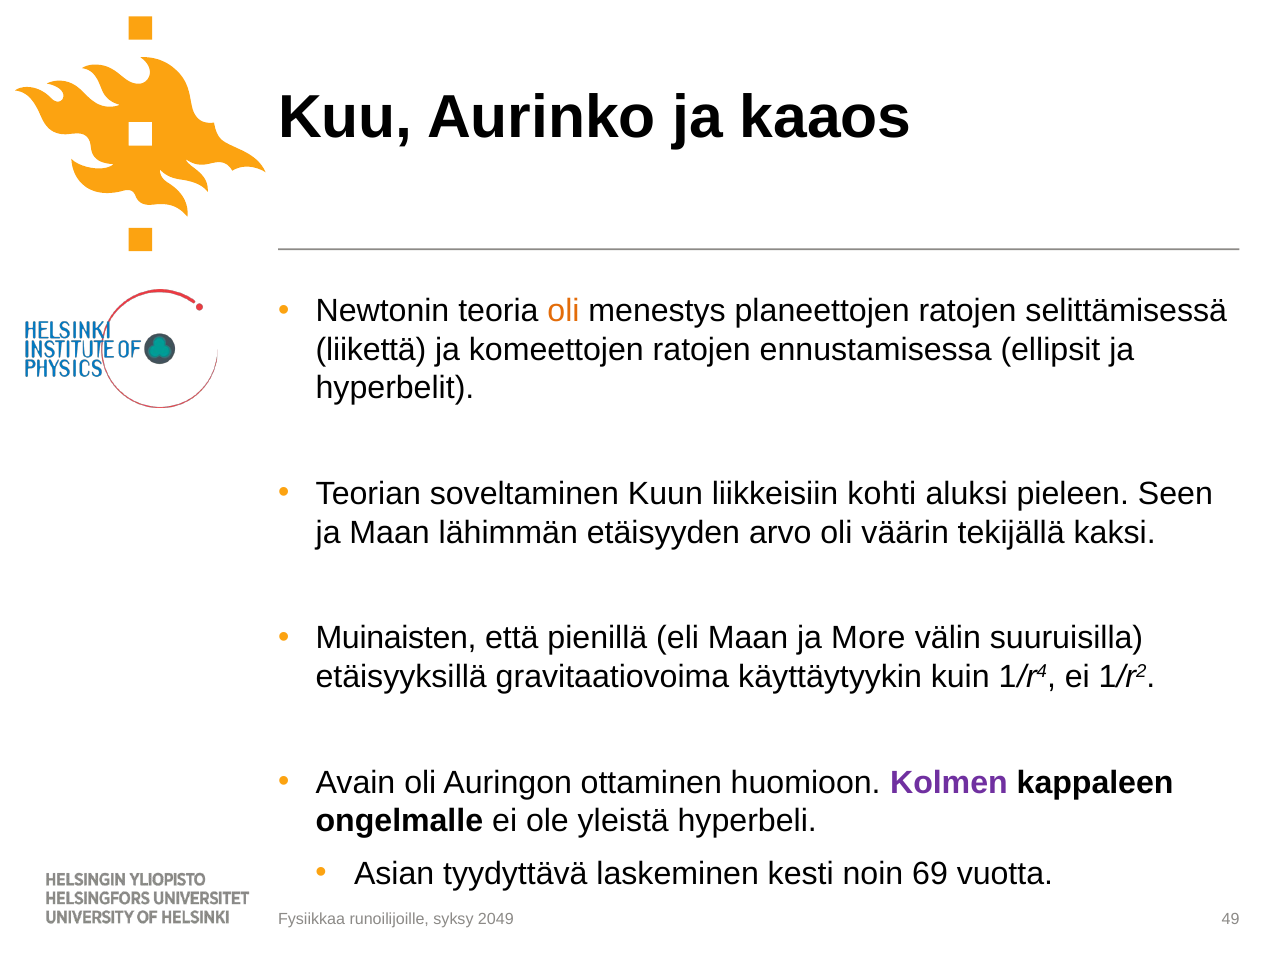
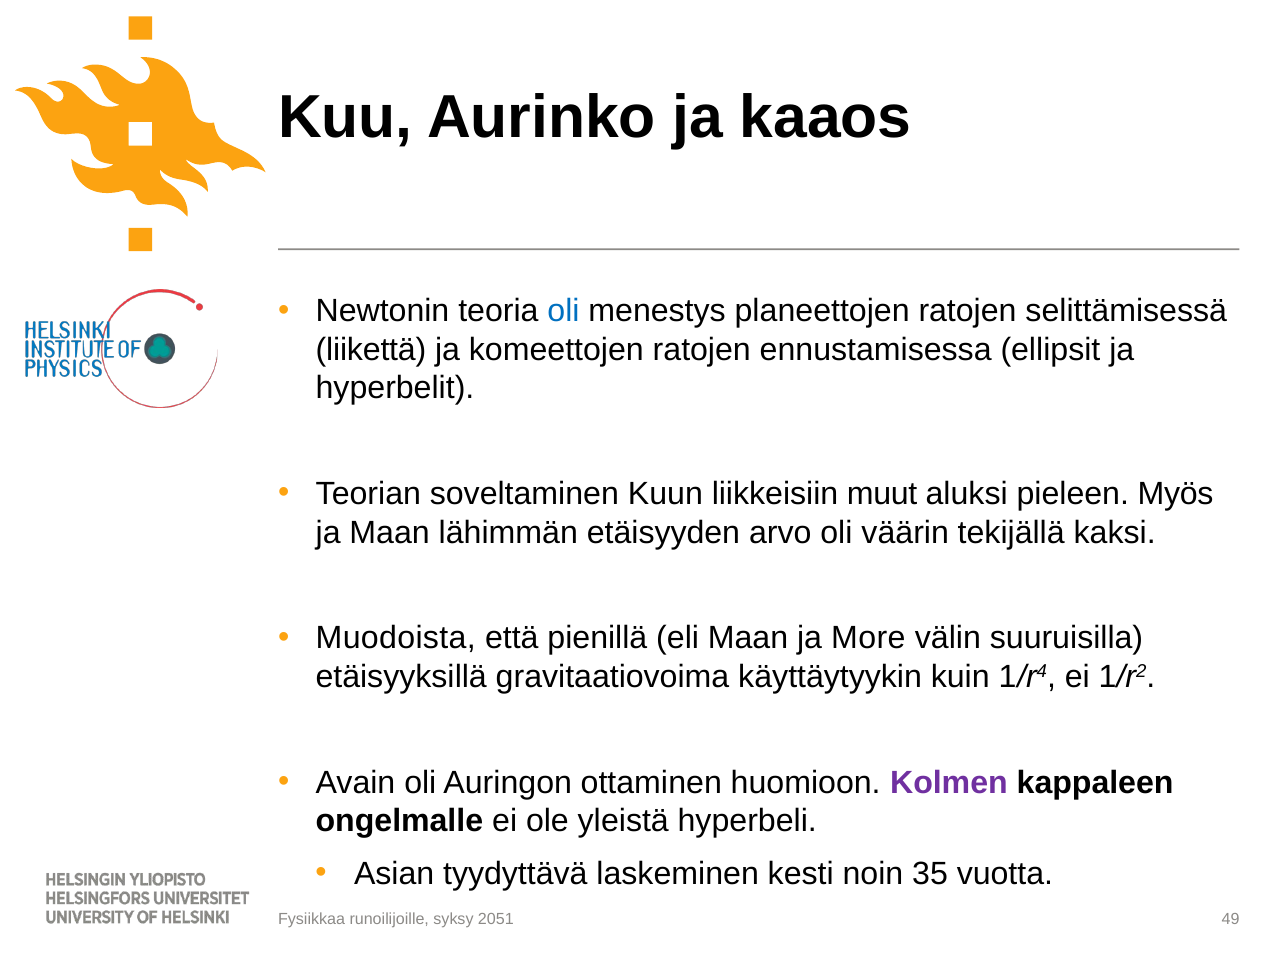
oli colour: orange -> blue (563, 311)
kohti: kohti -> muut (882, 494)
Seen: Seen -> Myös (1176, 494)
Muinaisten: Muinaisten -> Muodoista (396, 638)
69: 69 -> 35 (930, 874)
2049: 2049 -> 2051 (496, 919)
